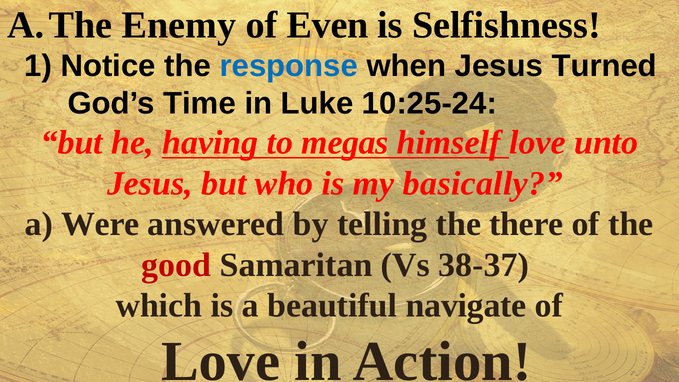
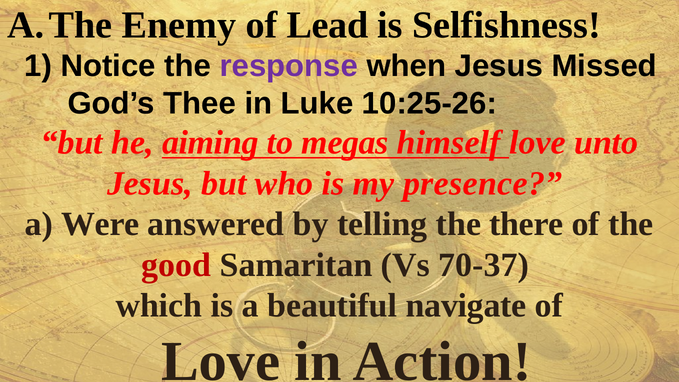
Even: Even -> Lead (328, 25)
response colour: blue -> purple (289, 66)
Turned: Turned -> Missed (604, 66)
Time: Time -> Thee (200, 103)
10:25-24: 10:25-24 -> 10:25-26 (429, 103)
having: having -> aiming (210, 143)
basically: basically -> presence (483, 183)
38-37: 38-37 -> 70-37 (484, 265)
